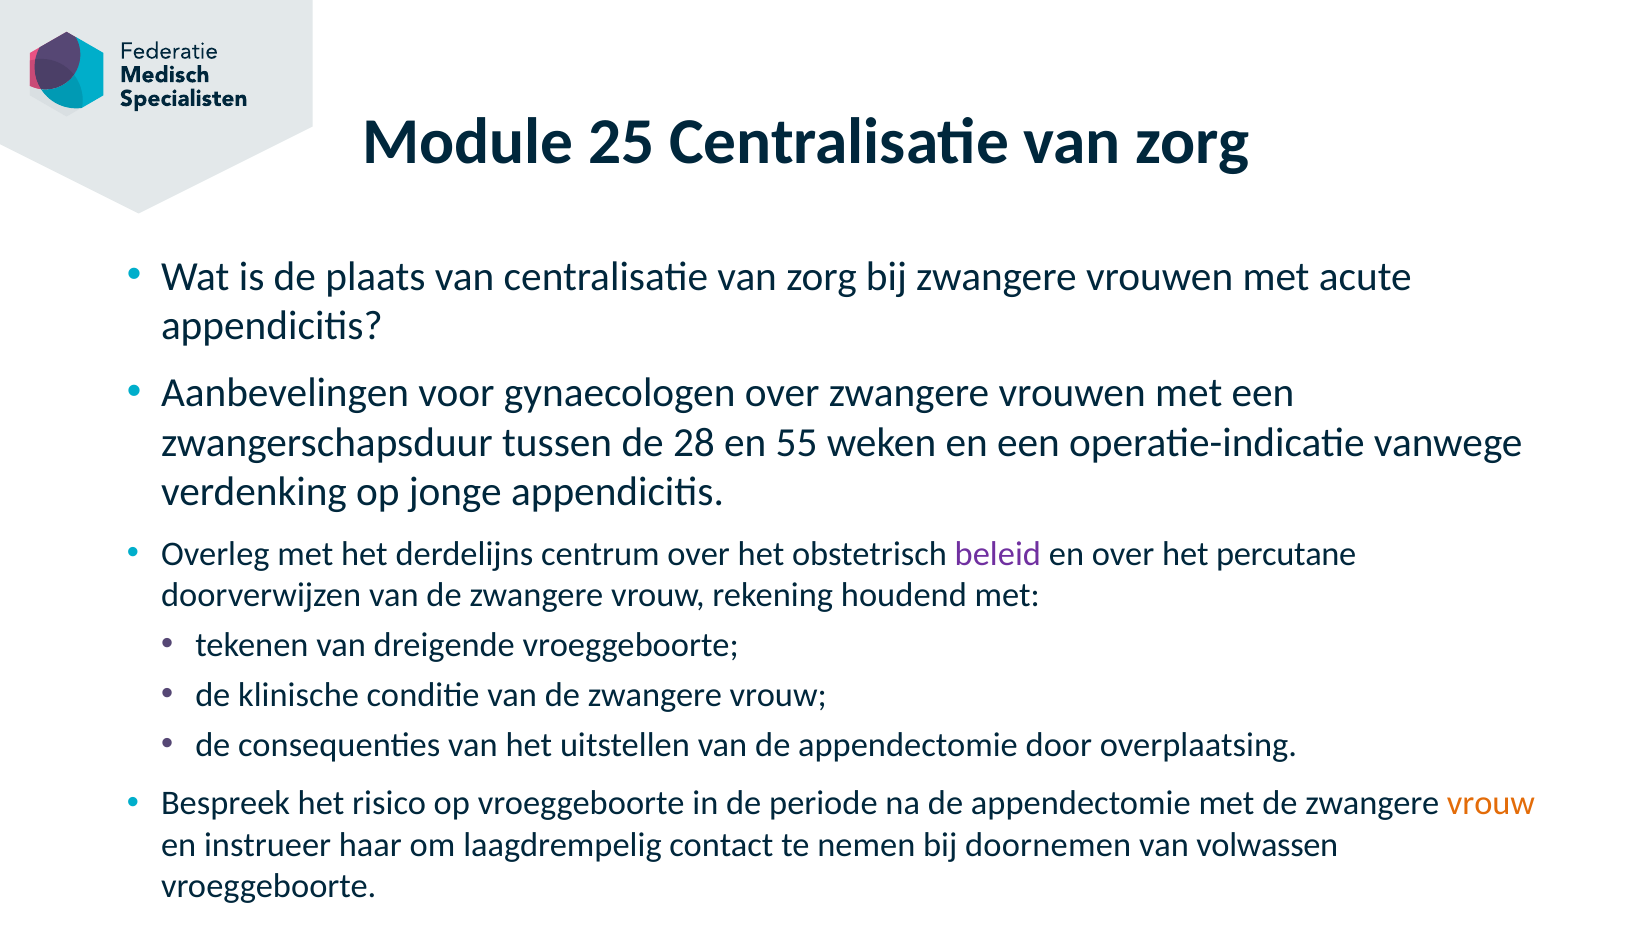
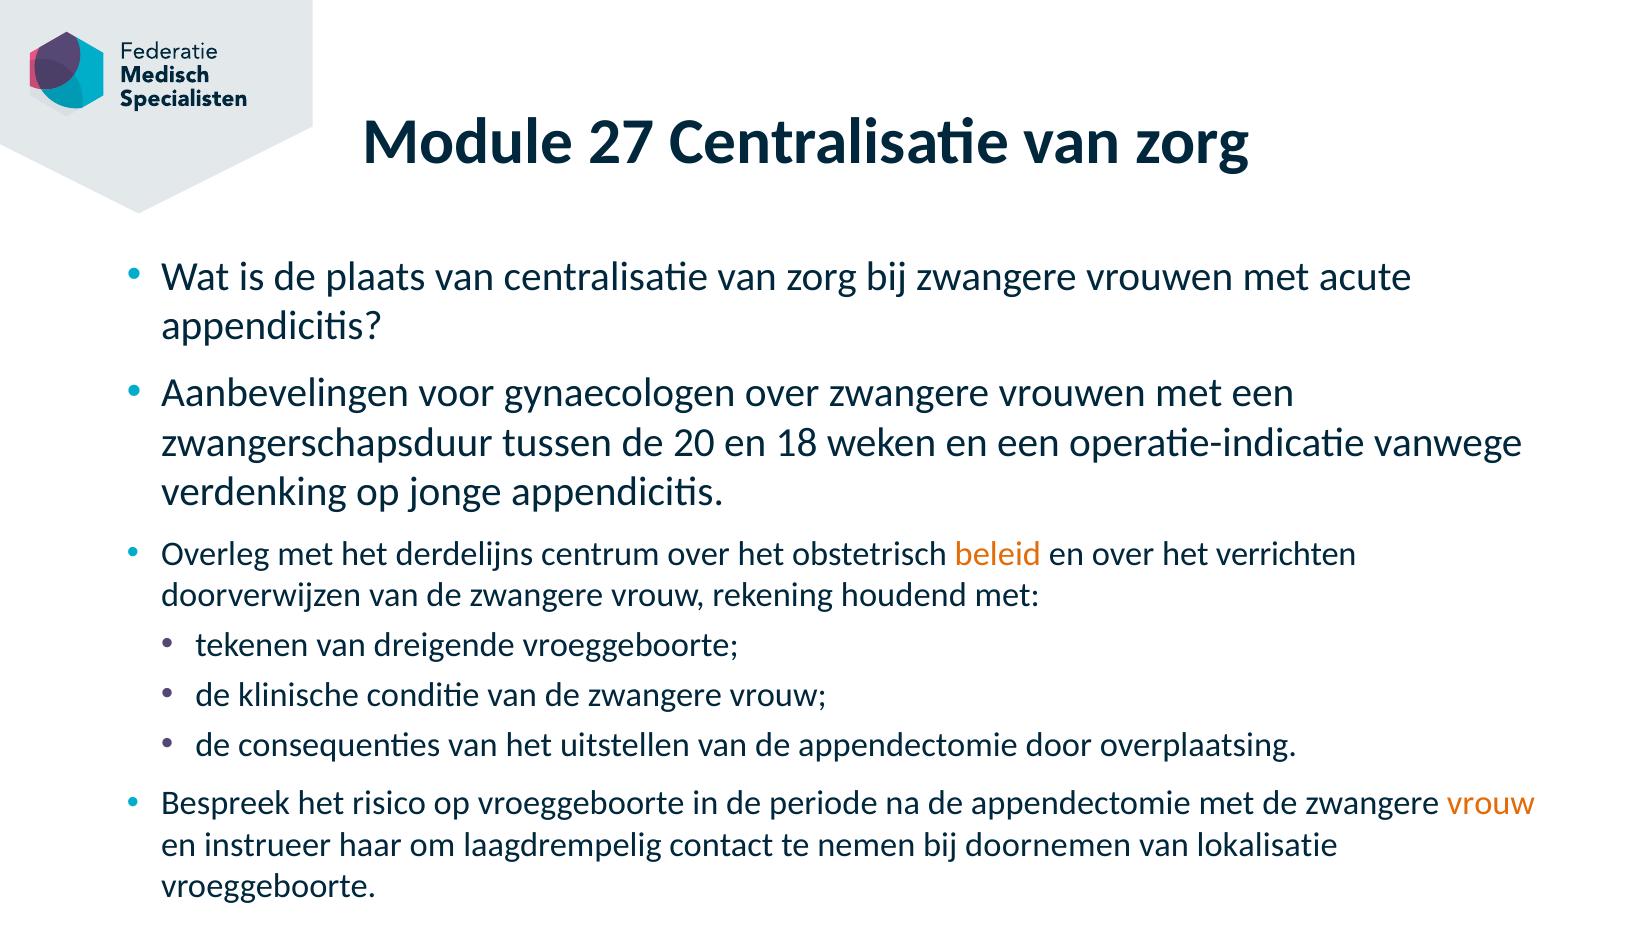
25: 25 -> 27 (621, 142)
28: 28 -> 20 (694, 442)
55: 55 -> 18 (797, 442)
beleid colour: purple -> orange (998, 554)
percutane: percutane -> verrichten (1286, 554)
volwassen: volwassen -> lokalisatie (1267, 845)
